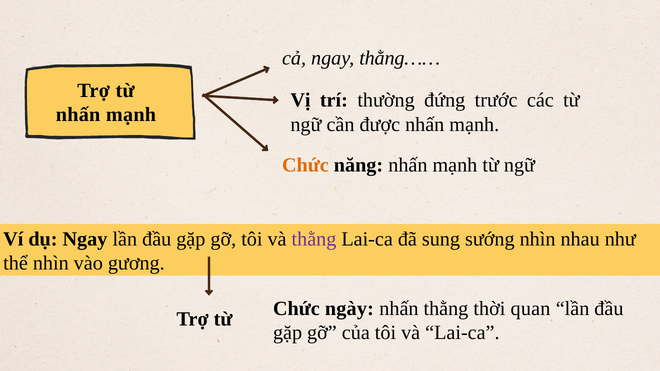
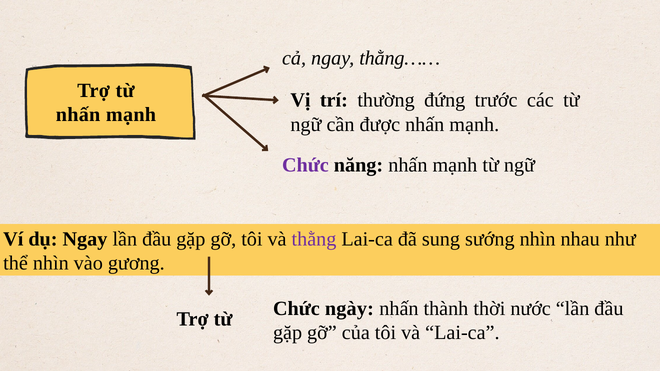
Chức colour: orange -> purple (305, 165)
nhấn thằng: thằng -> thành (446, 309)
quan: quan -> nước (531, 309)
